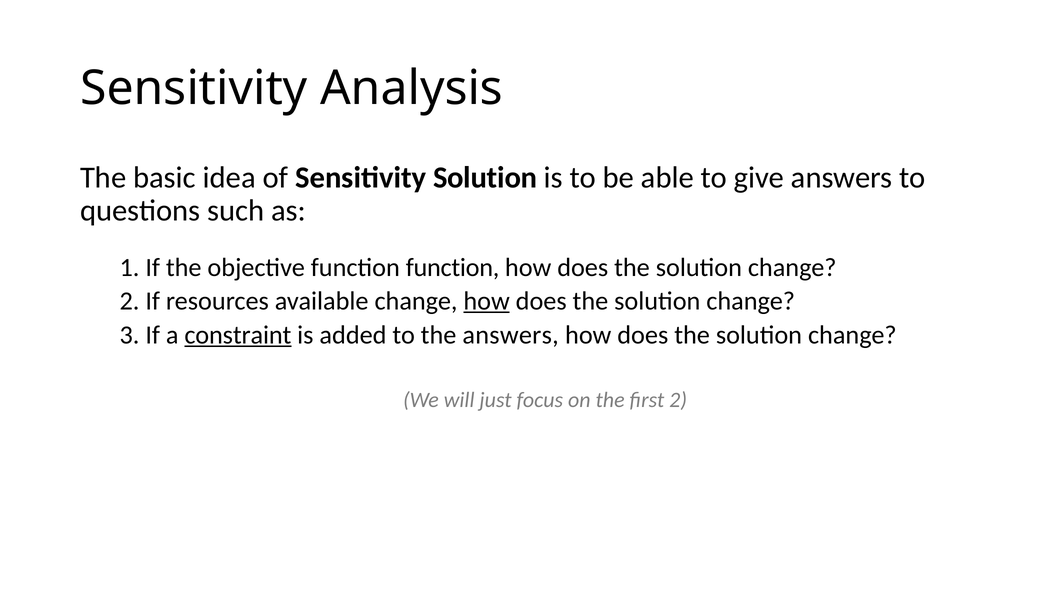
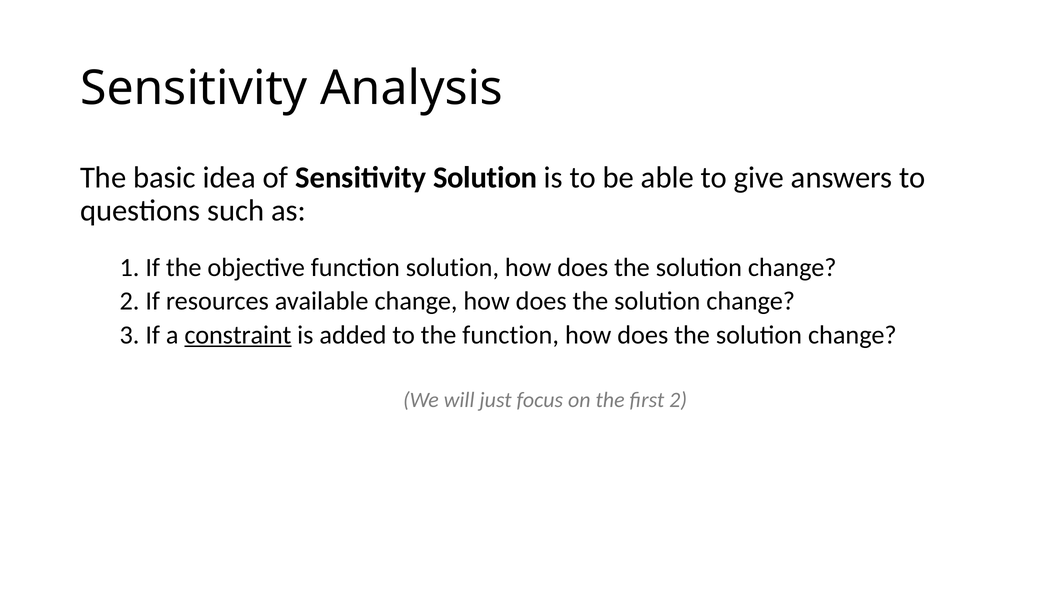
function function: function -> solution (452, 267)
how underline: present -> none (487, 301)
the answers: answers -> function (511, 335)
